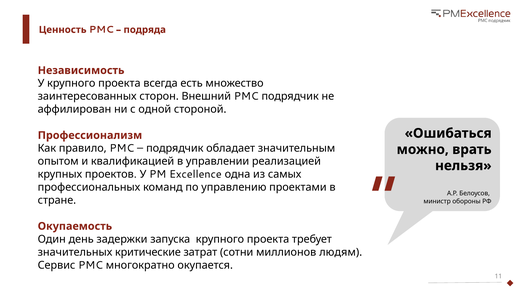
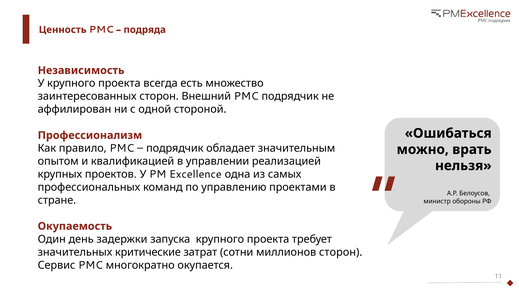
миллионов людям: людям -> сторон (341, 252)
